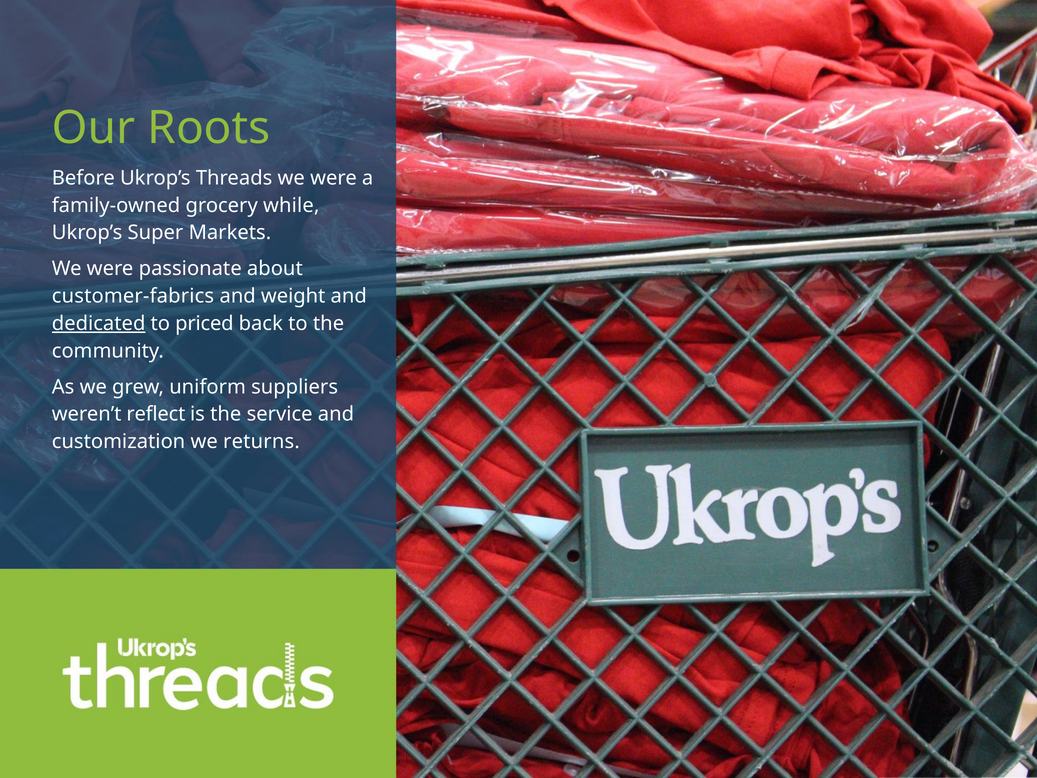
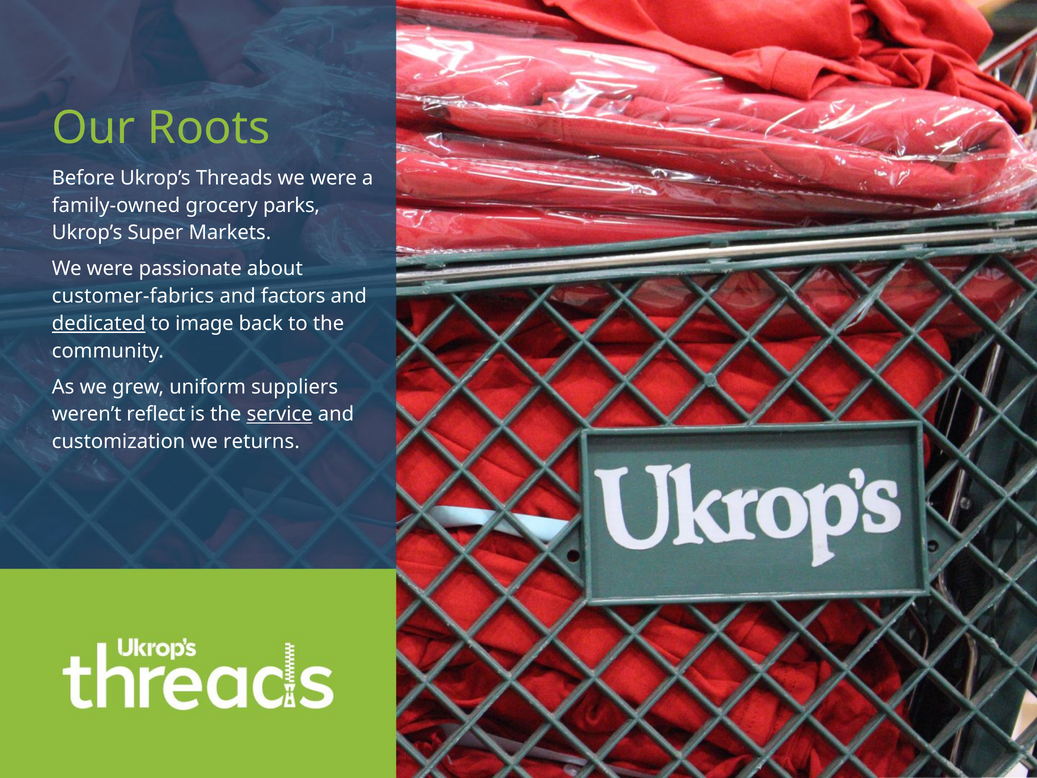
while: while -> parks (291, 205)
weight: weight -> factors (293, 296)
priced: priced -> image (204, 323)
service underline: none -> present (280, 414)
